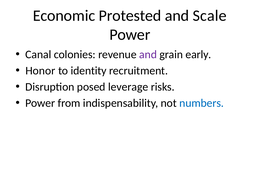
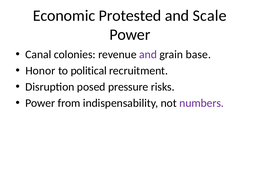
early: early -> base (198, 55)
identity: identity -> political (89, 71)
leverage: leverage -> pressure (128, 87)
numbers colour: blue -> purple (202, 103)
